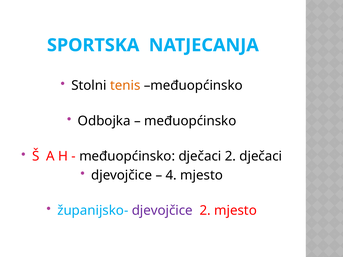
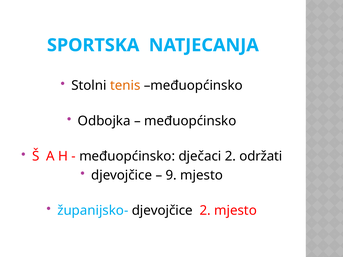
2 dječaci: dječaci -> održati (261, 156)
4: 4 -> 9 (171, 175)
djevojčice colour: purple -> black (162, 211)
